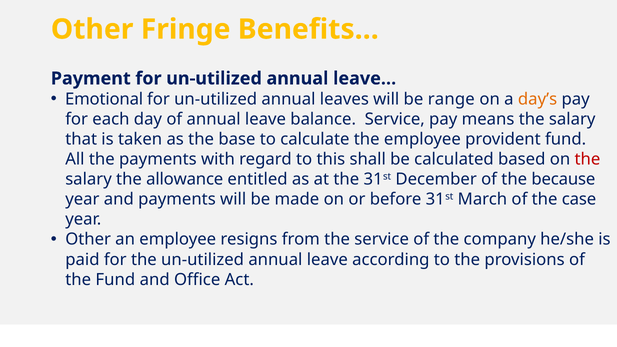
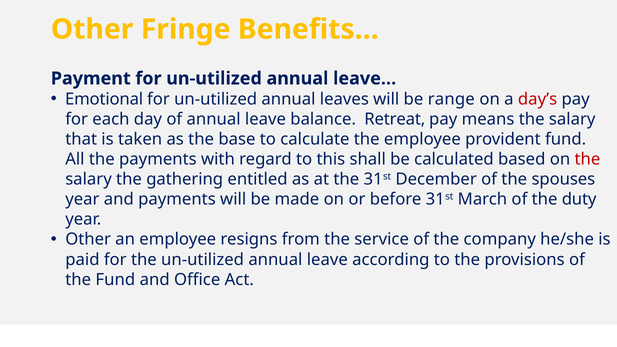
day’s colour: orange -> red (538, 99)
balance Service: Service -> Retreat (395, 119)
allowance: allowance -> gathering (185, 179)
because: because -> spouses (563, 179)
case: case -> duty (579, 199)
